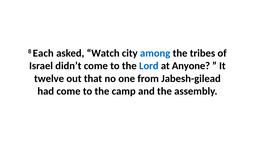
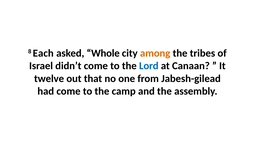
Watch: Watch -> Whole (103, 53)
among colour: blue -> orange (155, 53)
Anyone: Anyone -> Canaan (191, 66)
